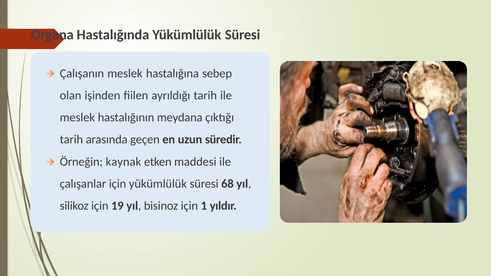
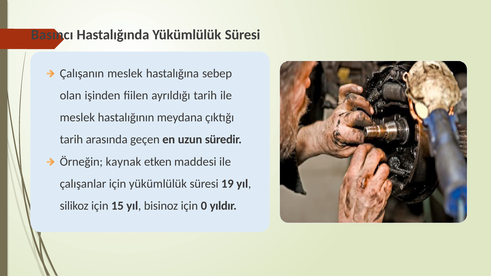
Organa: Organa -> Basıncı (52, 35)
68: 68 -> 19 (227, 184)
19: 19 -> 15 (117, 206)
1: 1 -> 0 (204, 206)
